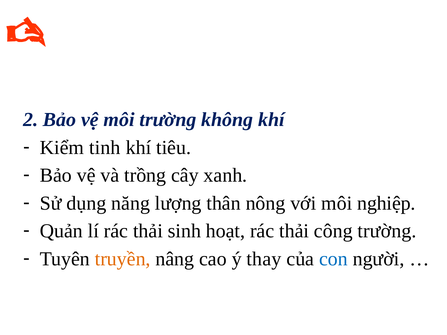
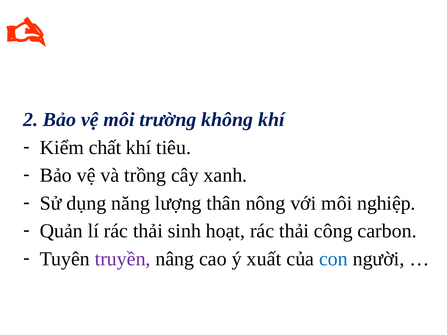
tinh: tinh -> chất (105, 148)
công trường: trường -> carbon (387, 231)
truyền colour: orange -> purple (123, 259)
thay: thay -> xuất (264, 259)
